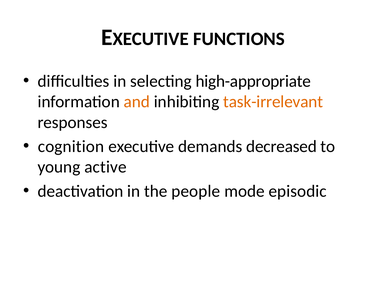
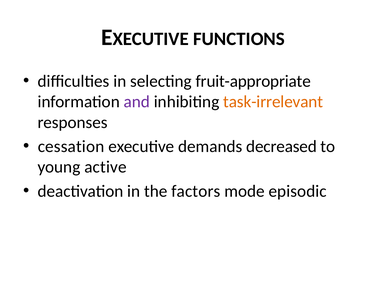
high-appropriate: high-appropriate -> fruit-appropriate (253, 81)
and colour: orange -> purple (137, 102)
cognition: cognition -> cessation (71, 146)
people: people -> factors (196, 191)
